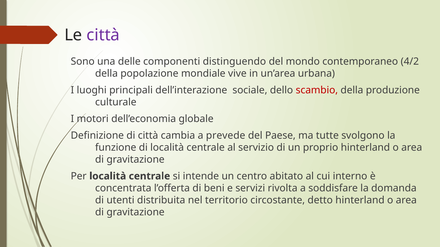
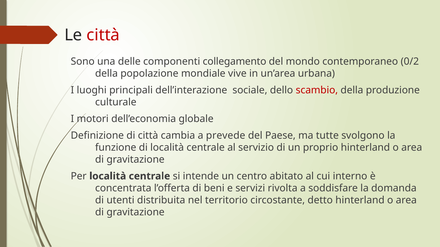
città colour: purple -> red (103, 35)
distinguendo: distinguendo -> collegamento (235, 61)
4/2: 4/2 -> 0/2 (410, 61)
